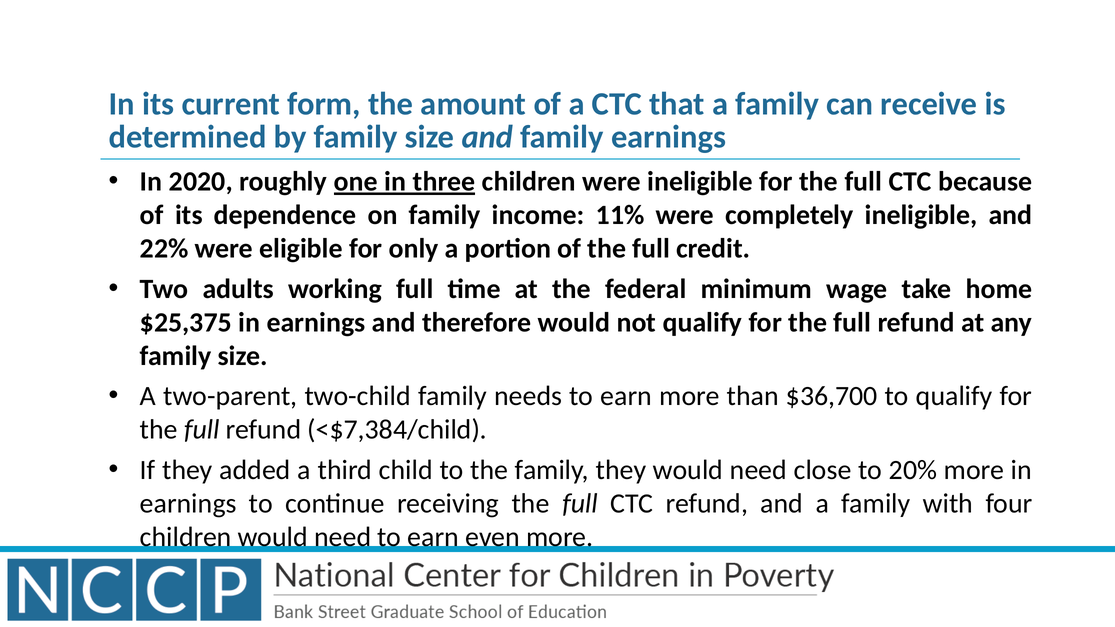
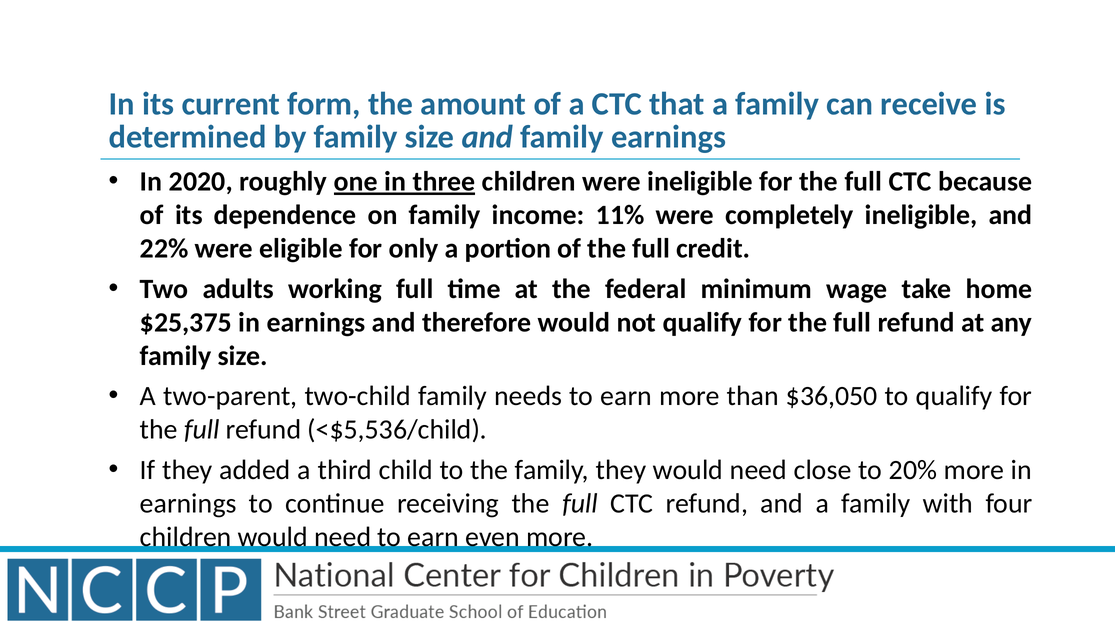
$36,700: $36,700 -> $36,050 (832, 396)
<$7,384/child: <$7,384/child -> <$5,536/child (397, 430)
